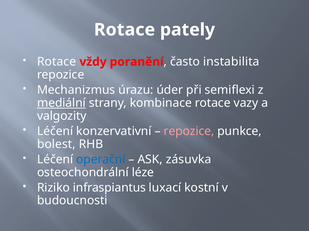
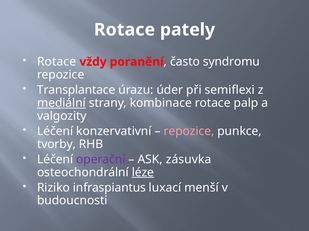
instabilita: instabilita -> syndromu (231, 62)
Mechanizmus: Mechanizmus -> Transplantace (76, 90)
vazy: vazy -> palp (246, 103)
bolest: bolest -> tvorby (56, 145)
operační colour: blue -> purple (101, 160)
léze underline: none -> present (143, 173)
kostní: kostní -> menší (201, 188)
